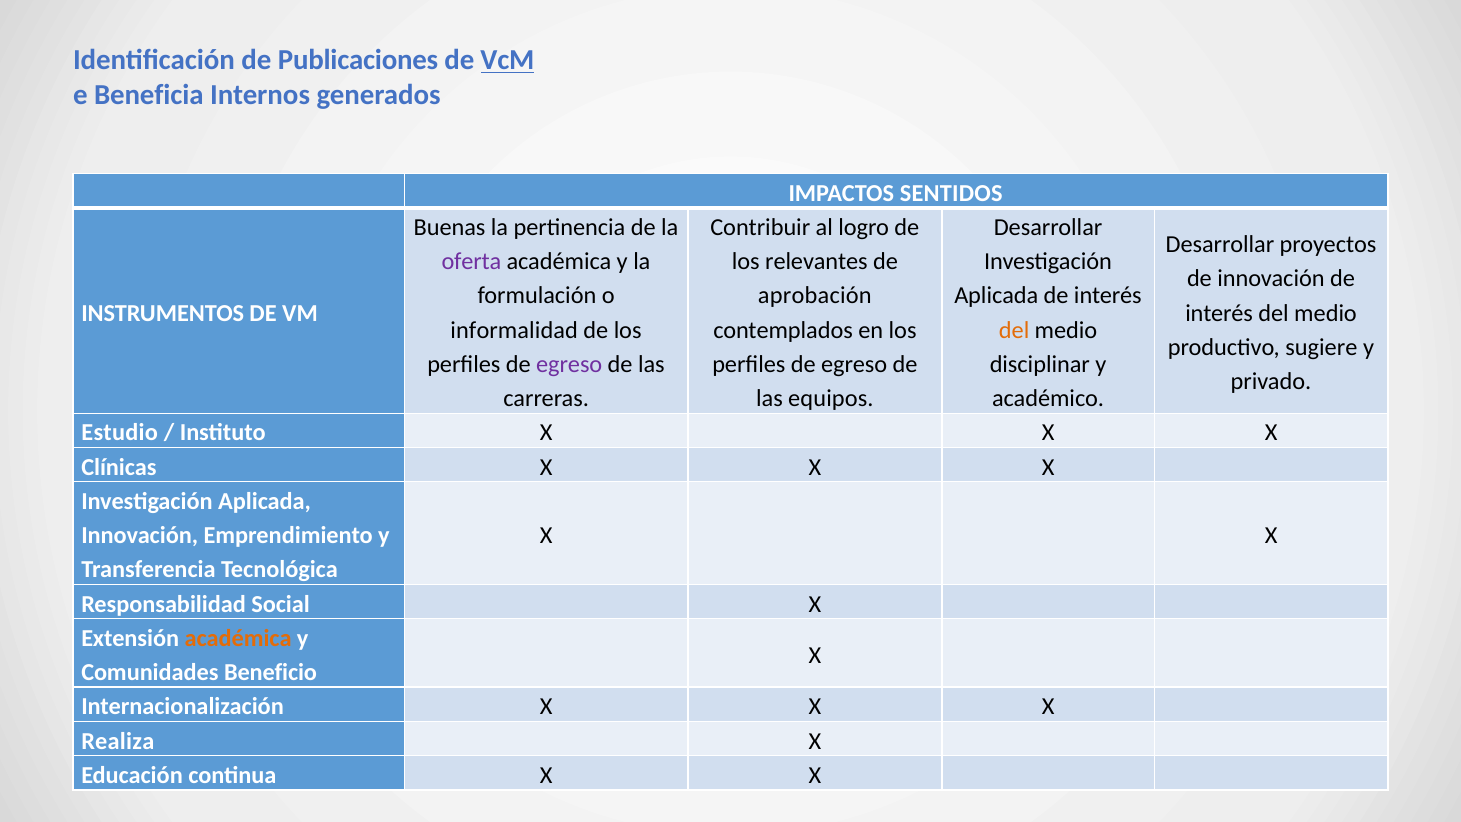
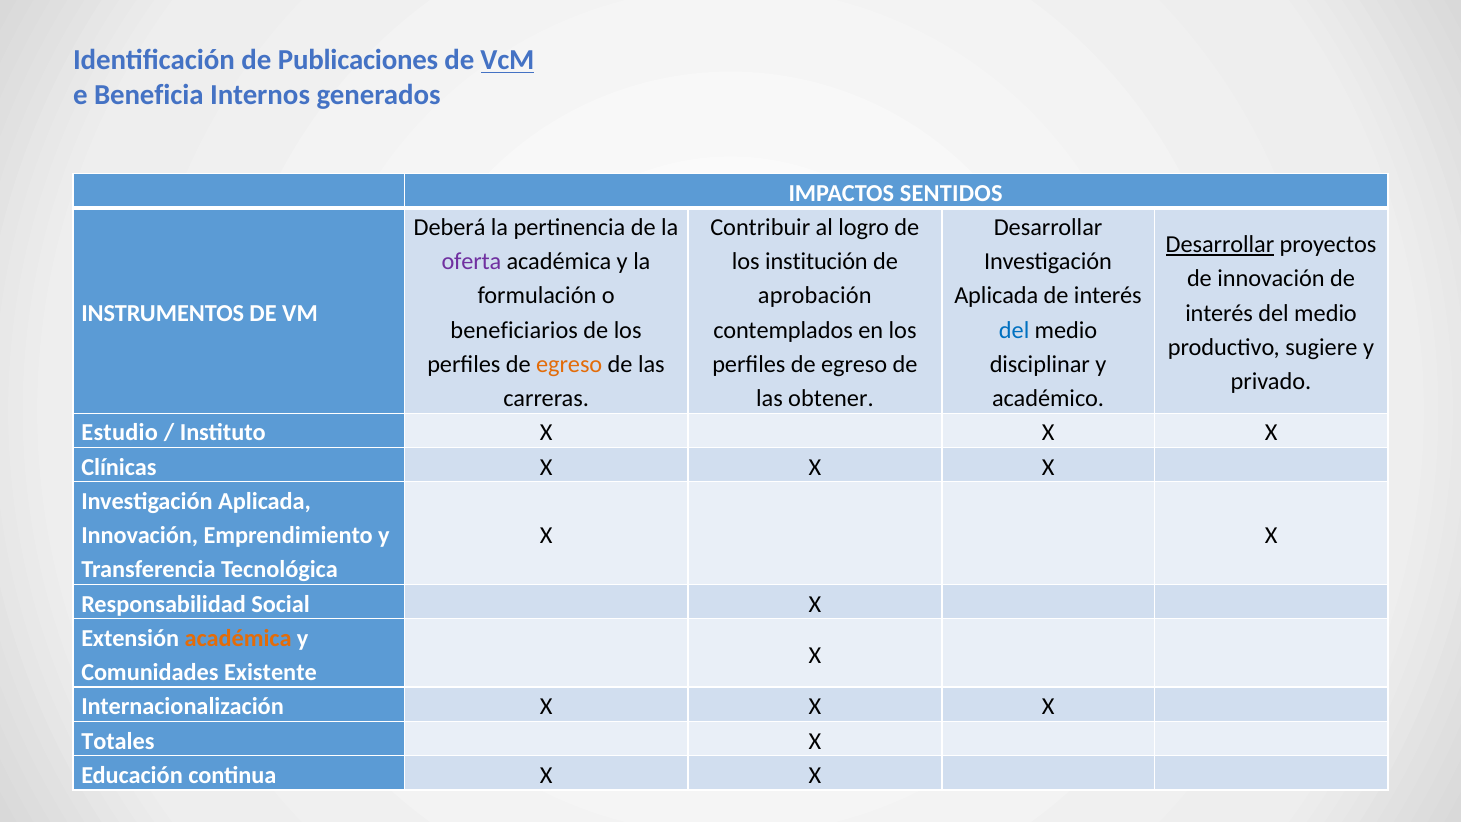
Buenas: Buenas -> Deberá (450, 227)
Desarrollar underline: none -> present (1220, 245)
relevantes: relevantes -> institución (816, 262)
informalidad: informalidad -> beneficiarios (514, 330)
del colour: orange -> blue (1014, 330)
egreso colour: purple -> orange (569, 364)
equipos: equipos -> obtener (831, 399)
Beneficio: Beneficio -> Existente (270, 673)
Realiza: Realiza -> Totales (118, 741)
